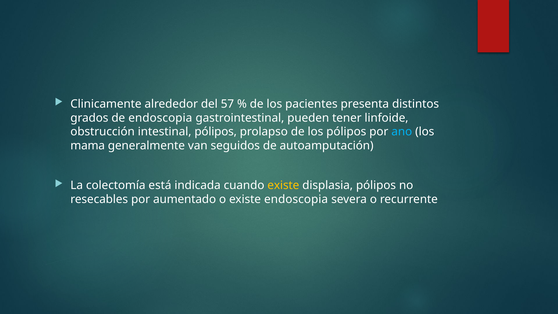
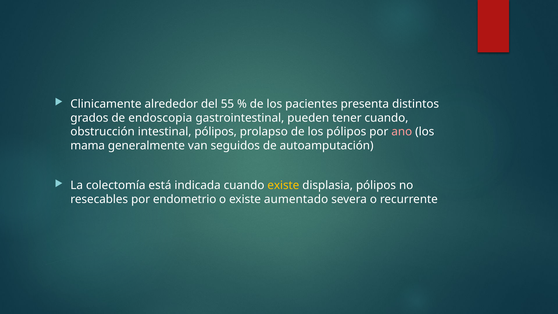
57: 57 -> 55 (227, 104)
tener linfoide: linfoide -> cuando (386, 118)
ano colour: light blue -> pink (402, 132)
aumentado: aumentado -> endometrio (185, 199)
existe endoscopia: endoscopia -> aumentado (296, 199)
